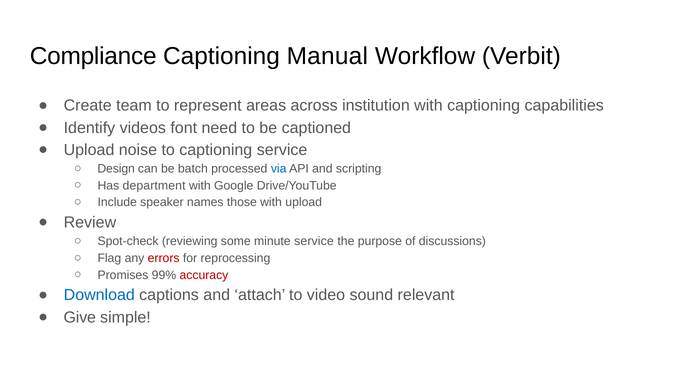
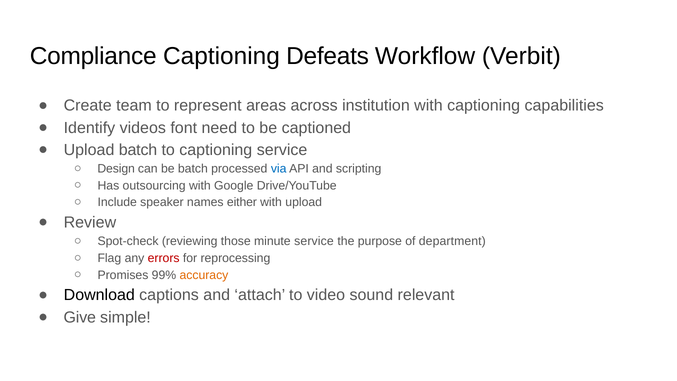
Manual: Manual -> Defeats (328, 56)
Upload noise: noise -> batch (138, 150)
department: department -> outsourcing (154, 185)
those: those -> either (242, 202)
some: some -> those (236, 241)
discussions: discussions -> department (452, 241)
accuracy colour: red -> orange (204, 275)
Download colour: blue -> black (99, 295)
